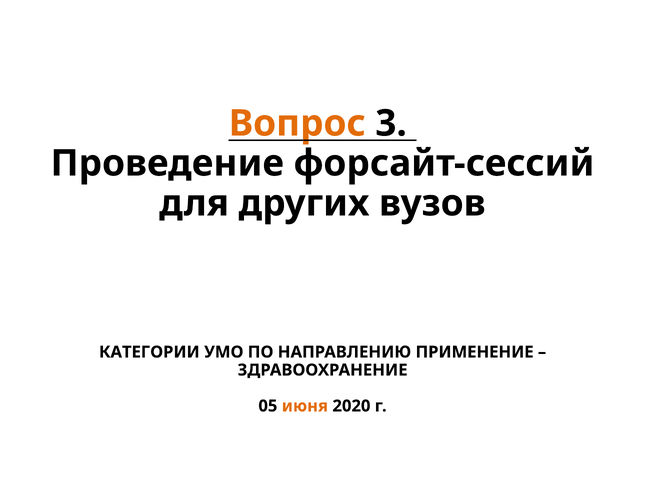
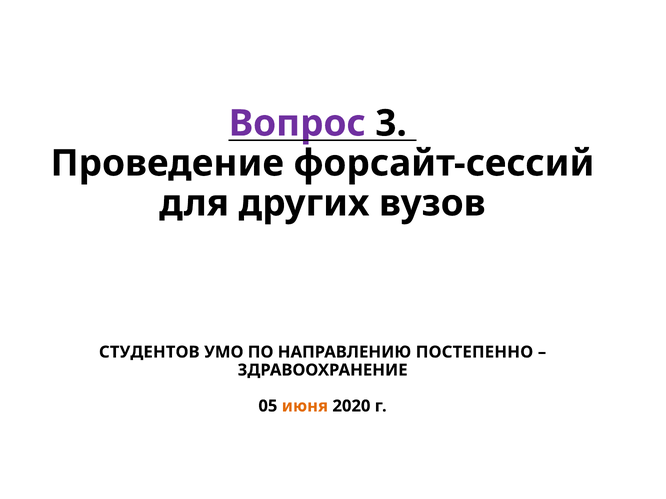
Вопрос colour: orange -> purple (297, 124)
КАТЕГОРИИ: КАТЕГОРИИ -> СТУДЕНТОВ (149, 352)
ПРИМЕНЕНИЕ: ПРИМЕНЕНИЕ -> ПОСТЕПЕННО (474, 352)
